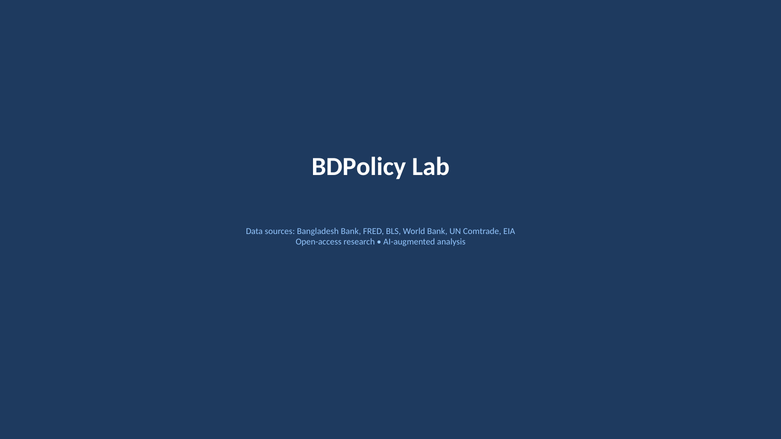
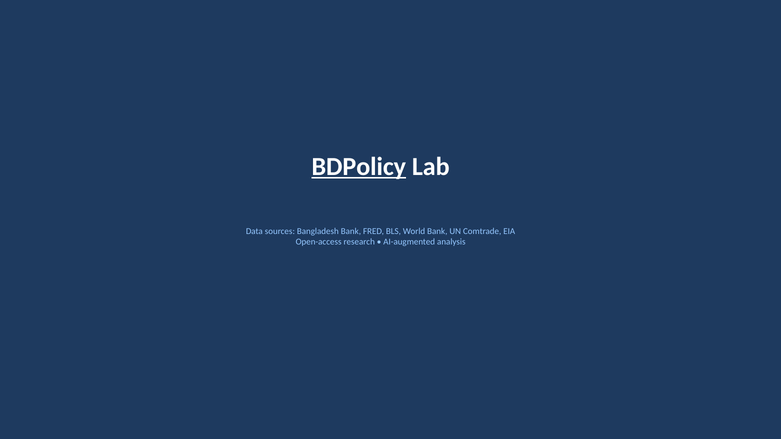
BDPolicy underline: none -> present (359, 167)
